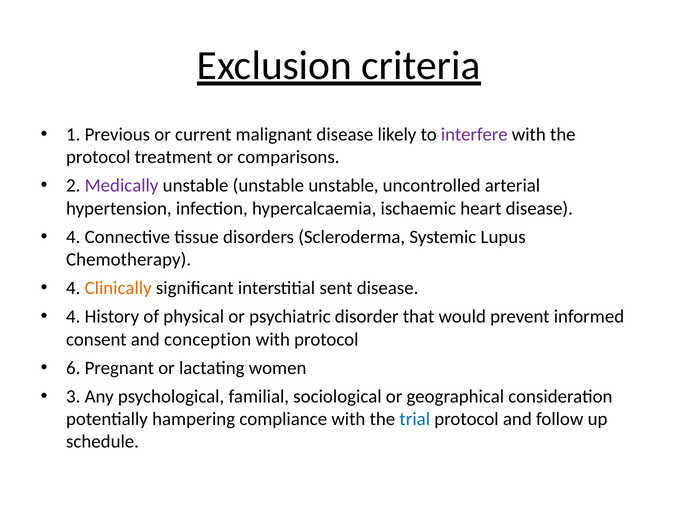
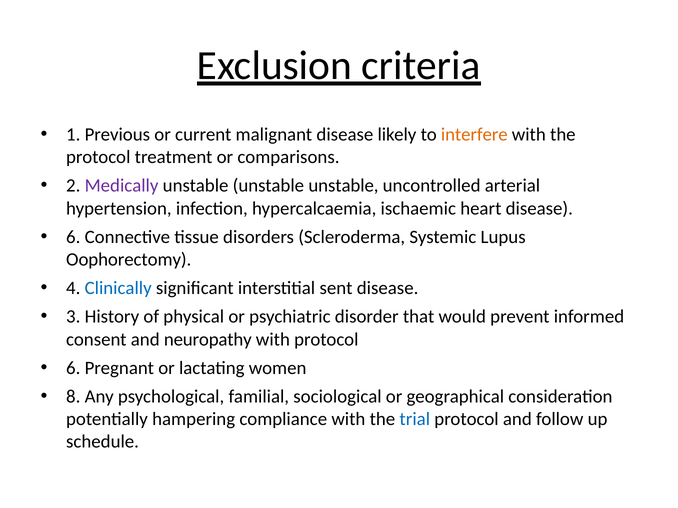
interfere colour: purple -> orange (474, 135)
4: 4 -> 6 (73, 237)
Chemotherapy: Chemotherapy -> Oophorectomy (129, 260)
Clinically colour: orange -> blue (118, 288)
4: 4 -> 3 (73, 317)
conception: conception -> neuropathy (208, 340)
3: 3 -> 8 (73, 397)
